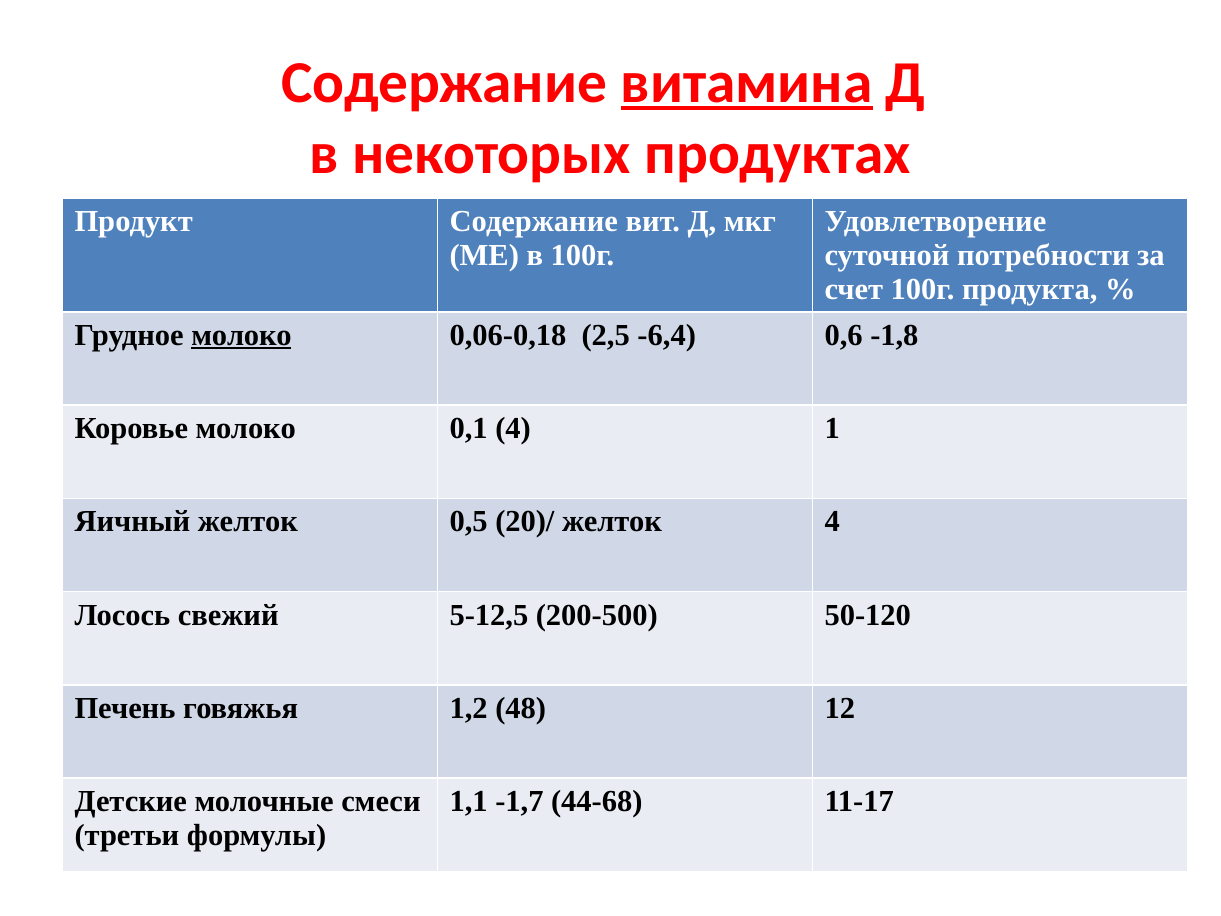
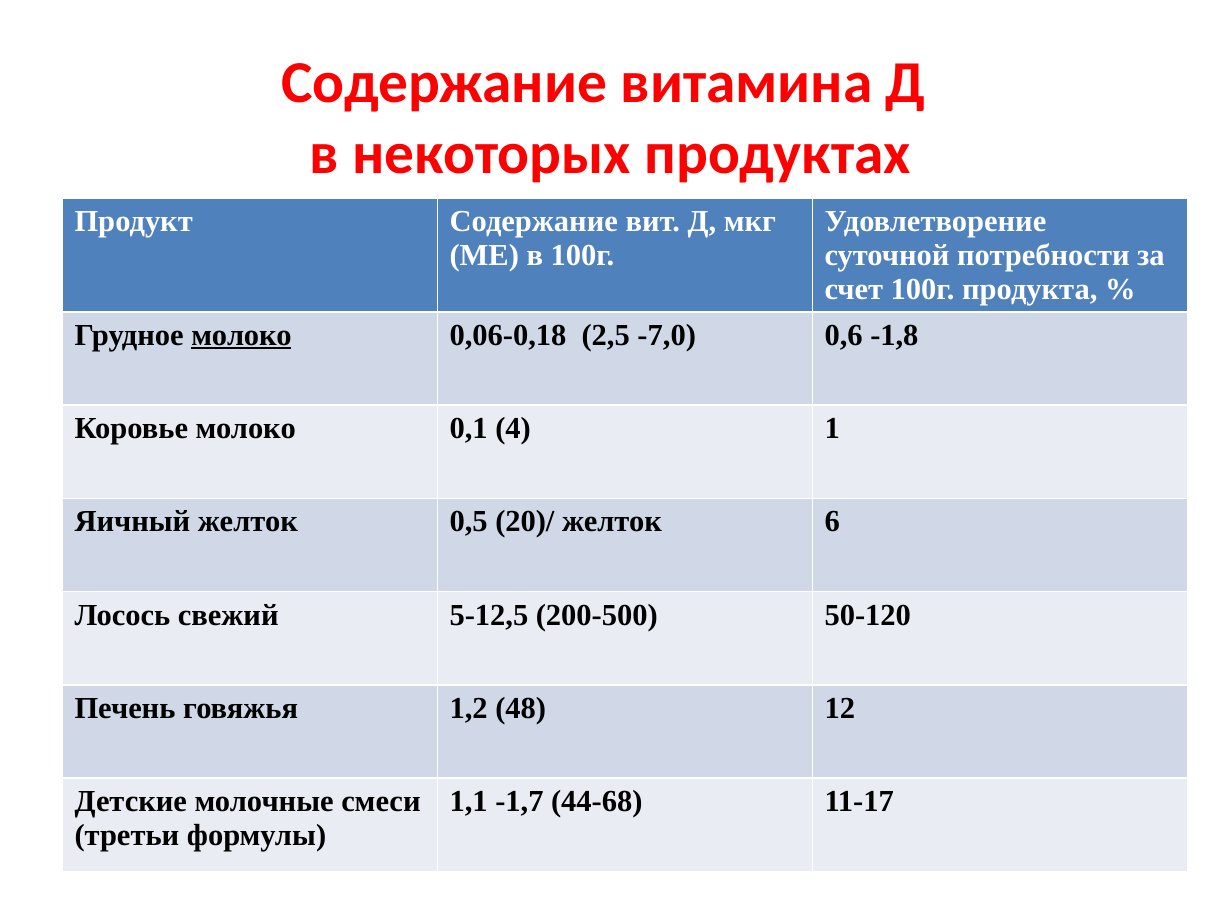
витамина underline: present -> none (747, 83)
-6,4: -6,4 -> -7,0 (667, 335)
желток 4: 4 -> 6 (832, 522)
